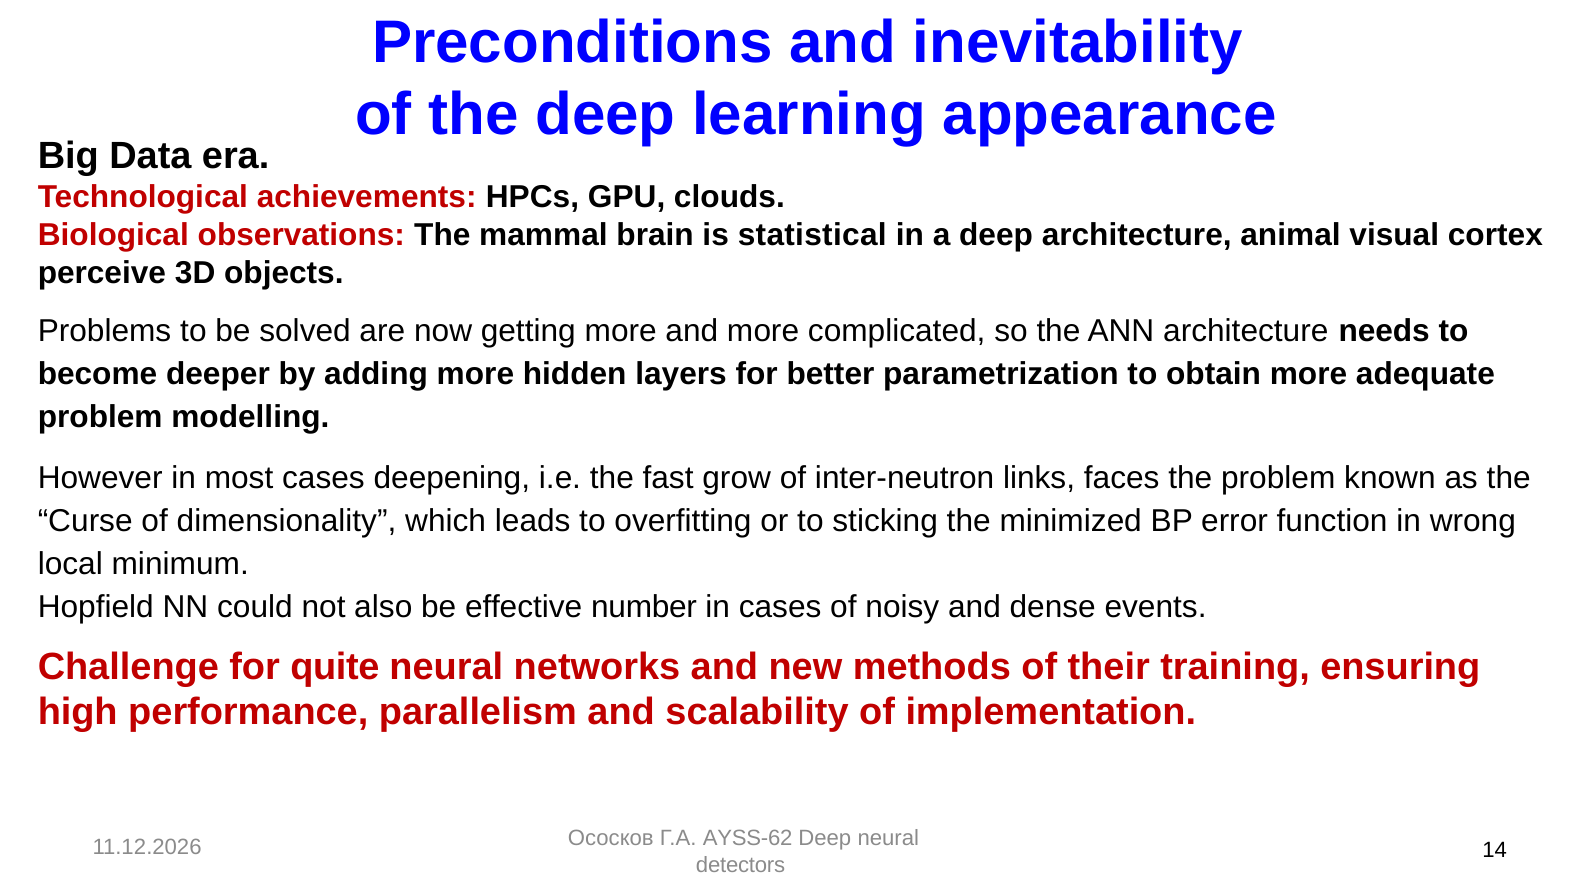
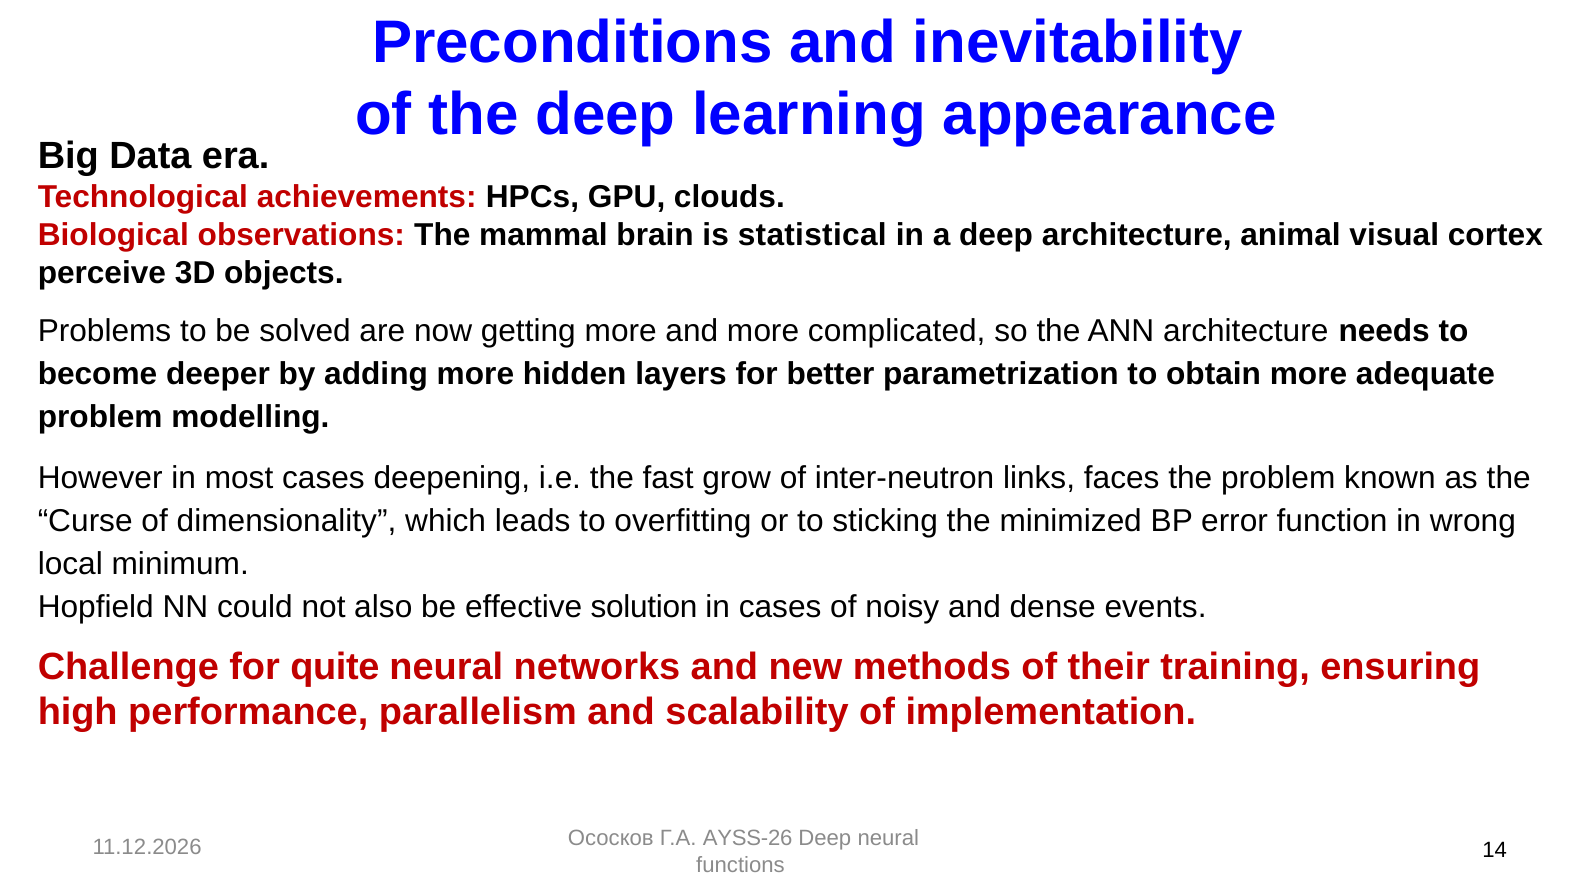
number: number -> solution (644, 608)
AYSS-62: AYSS-62 -> AYSS-26 (748, 839)
detectors: detectors -> functions (740, 865)
